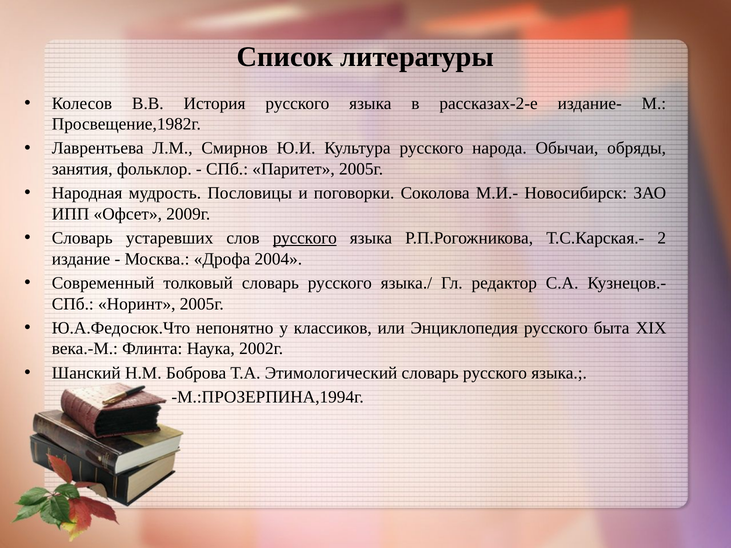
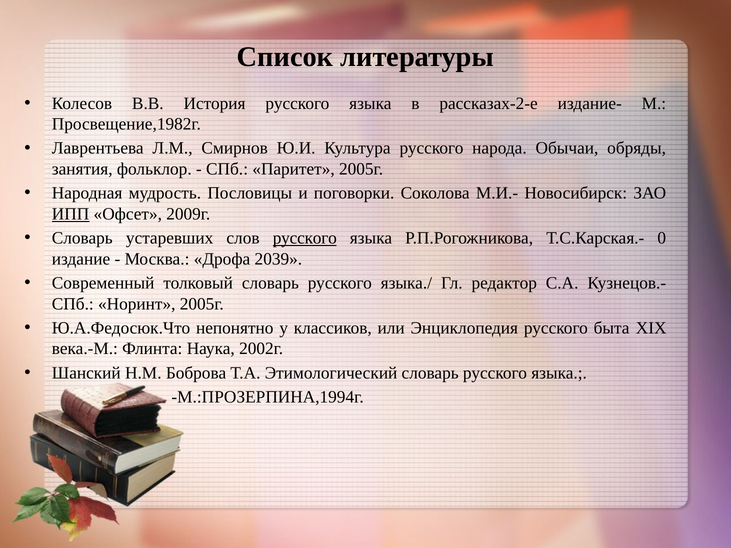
ИПП underline: none -> present (71, 214)
2: 2 -> 0 (662, 238)
2004: 2004 -> 2039 (278, 259)
